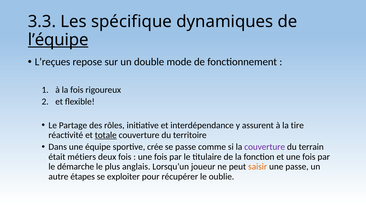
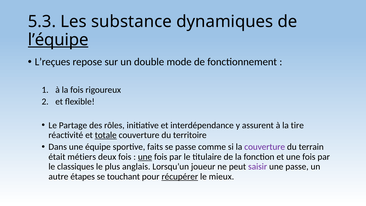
3.3: 3.3 -> 5.3 (42, 22)
spécifique: spécifique -> substance (131, 22)
crée: crée -> faits (155, 147)
une underline: none -> present (145, 157)
démarche: démarche -> classiques (76, 167)
saisir colour: orange -> purple (258, 167)
exploiter: exploiter -> touchant (123, 176)
récupérer underline: none -> present (180, 176)
oublie: oublie -> mieux (221, 176)
